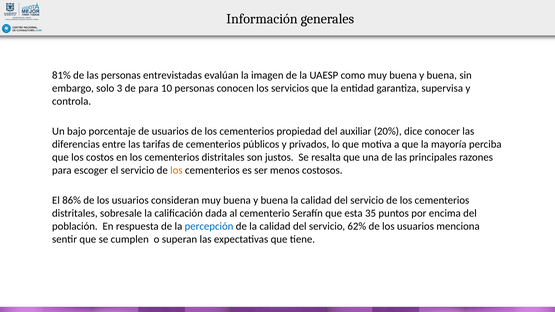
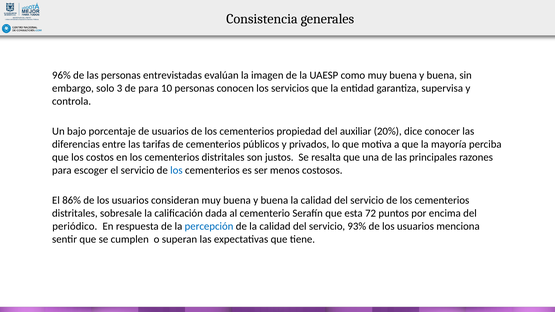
Información: Información -> Consistencia (262, 19)
81%: 81% -> 96% (61, 75)
los colour: orange -> blue (176, 170)
35: 35 -> 72 (371, 214)
población: población -> periódico (75, 226)
62%: 62% -> 93% (357, 226)
